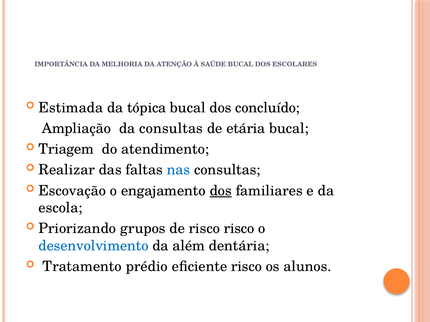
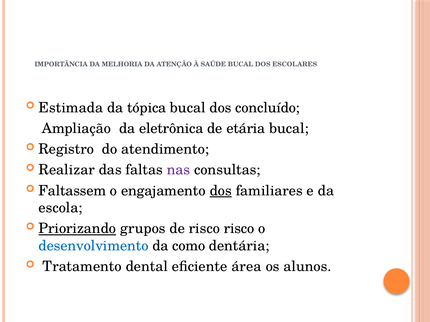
da consultas: consultas -> eletrônica (171, 129)
Triagem: Triagem -> Registro (66, 149)
nas colour: blue -> purple (179, 170)
Escovação: Escovação -> Faltassem (72, 191)
Priorizando underline: none -> present (77, 229)
além: além -> como (189, 246)
prédio: prédio -> dental (147, 267)
eficiente risco: risco -> área (246, 267)
